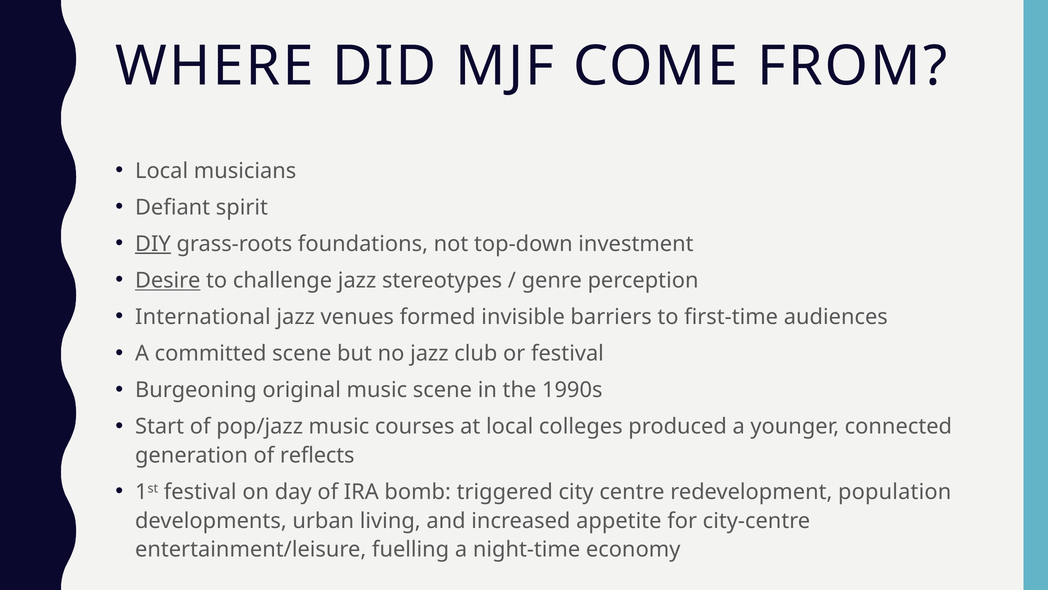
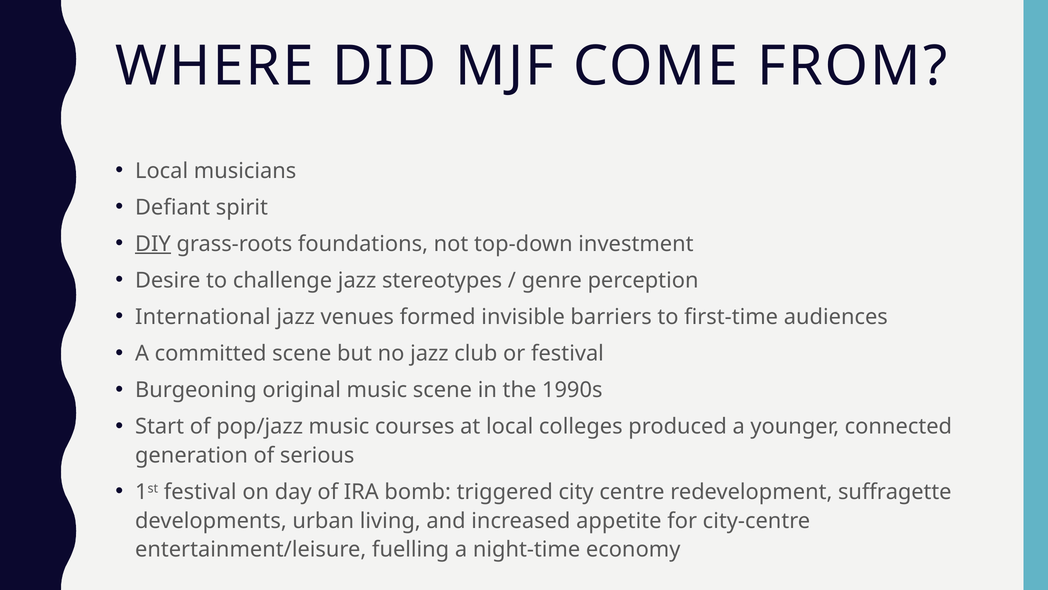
Desire underline: present -> none (168, 280)
reflects: reflects -> serious (317, 455)
population: population -> suffragette (895, 492)
